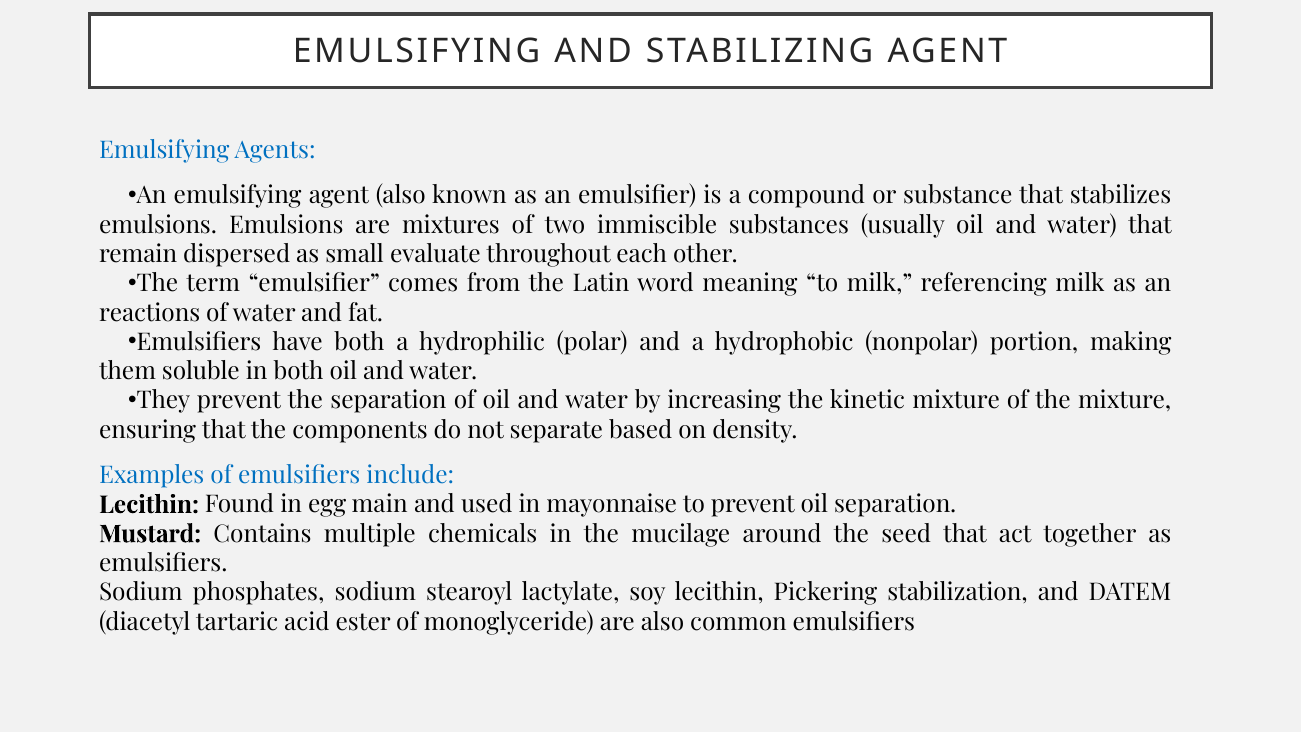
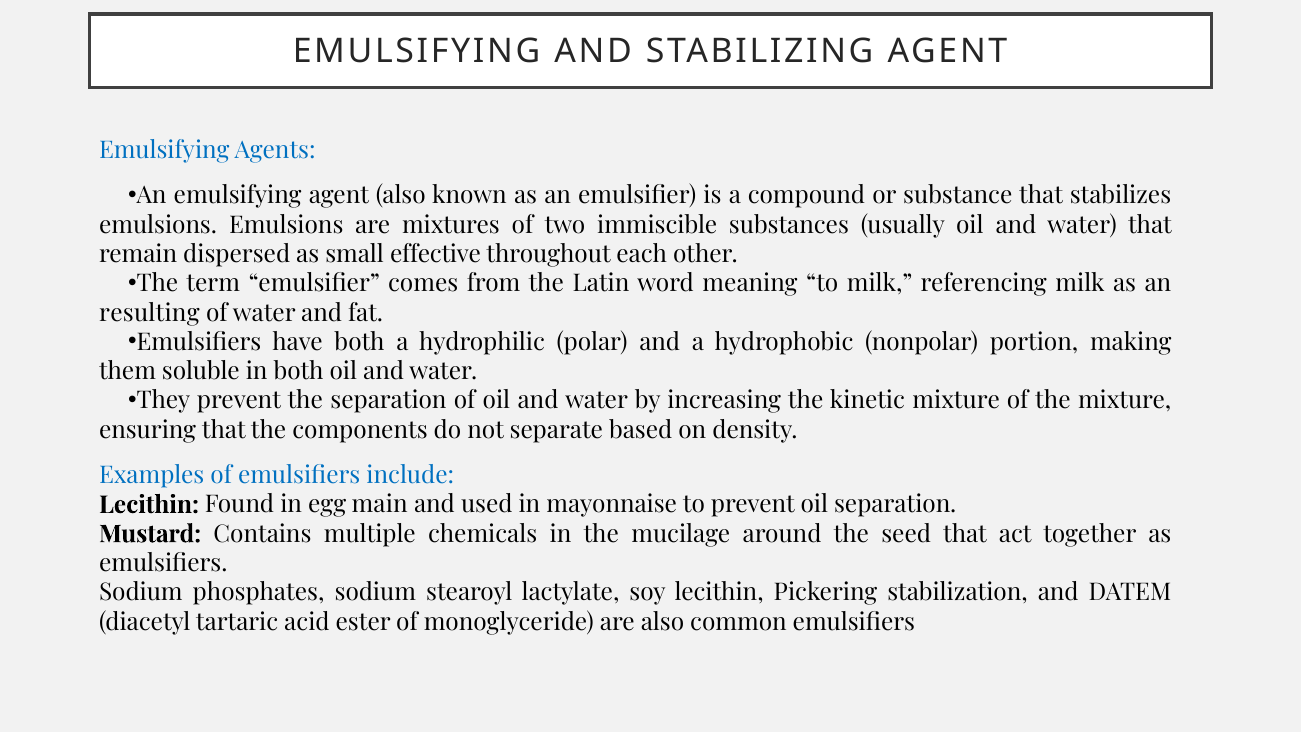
evaluate: evaluate -> effective (436, 254)
reactions: reactions -> resulting (149, 313)
